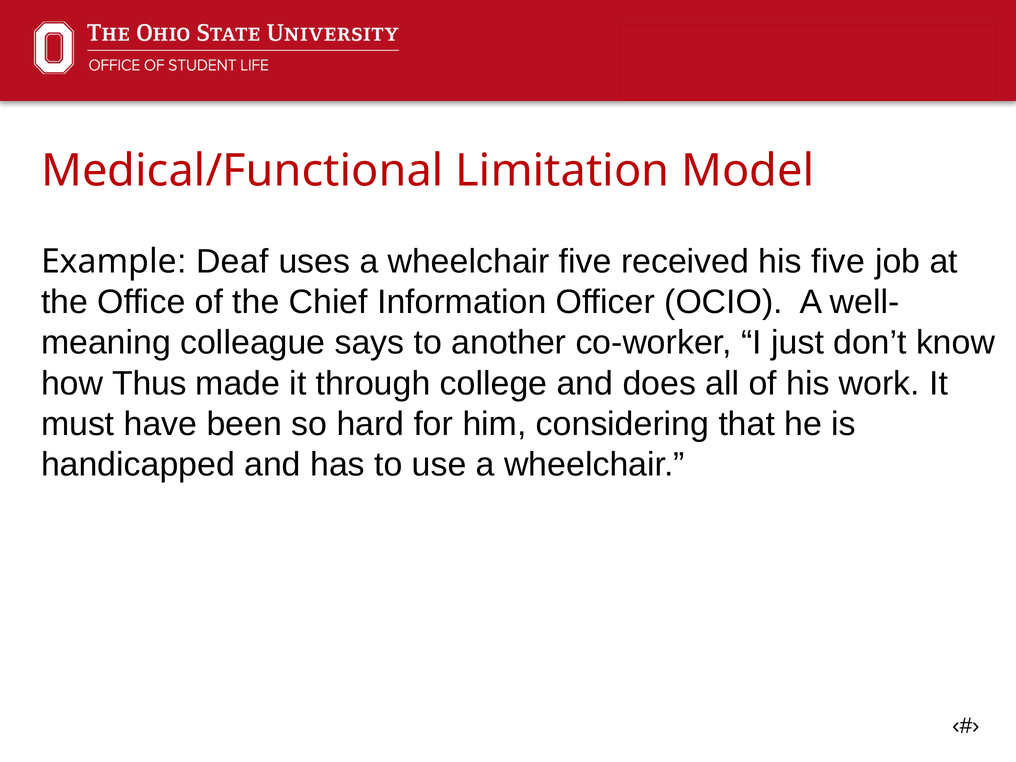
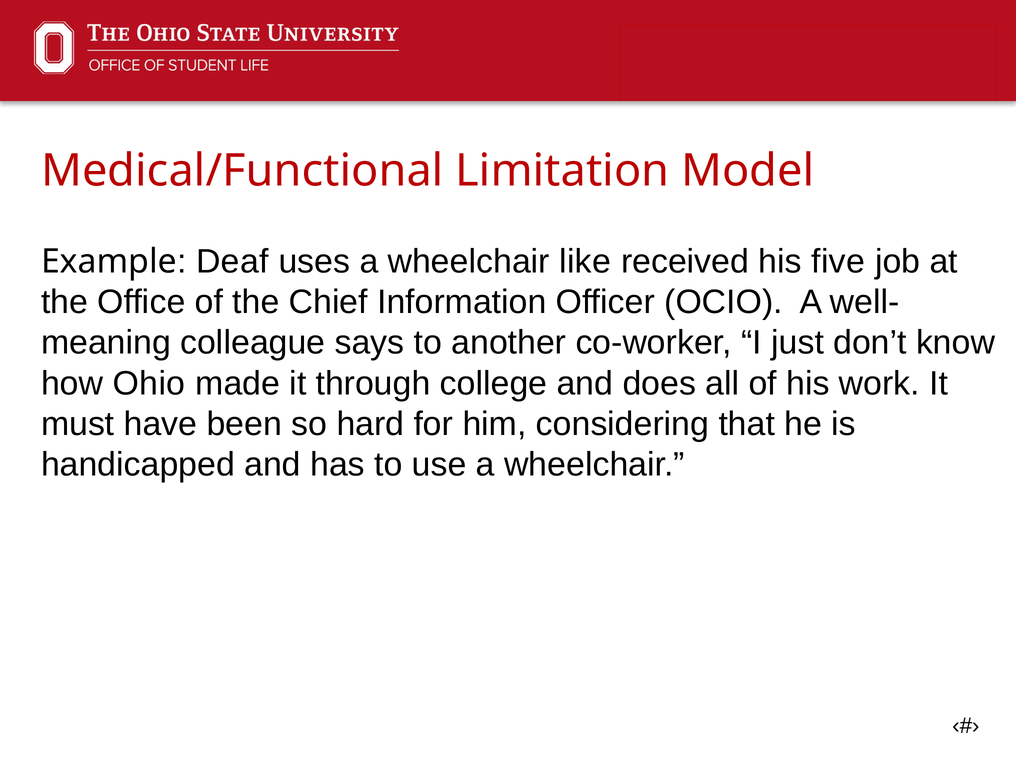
wheelchair five: five -> like (585, 261)
Thus: Thus -> Ohio (149, 383)
